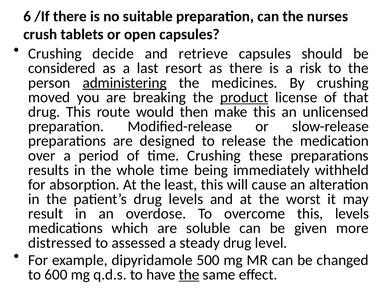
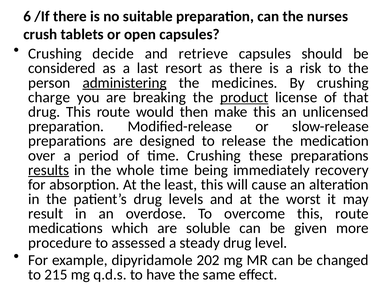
moved: moved -> charge (49, 97)
results underline: none -> present (49, 170)
withheld: withheld -> recovery (342, 170)
overcome this levels: levels -> route (352, 214)
distressed: distressed -> procedure (60, 243)
500: 500 -> 202 (208, 260)
600: 600 -> 215 (56, 274)
the underline: present -> none (189, 274)
